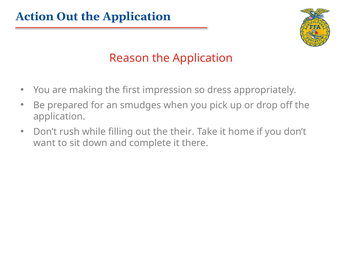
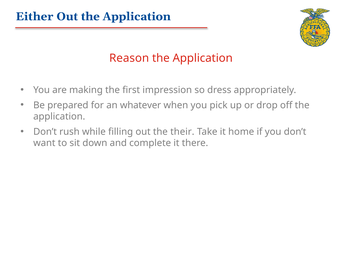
Action: Action -> Either (35, 17)
smudges: smudges -> whatever (141, 105)
